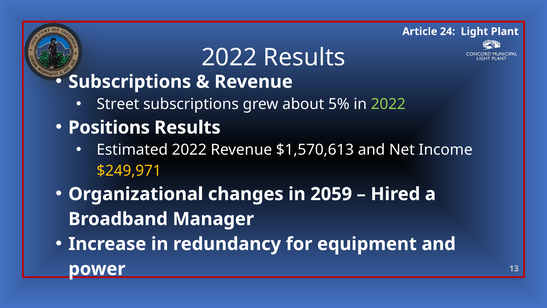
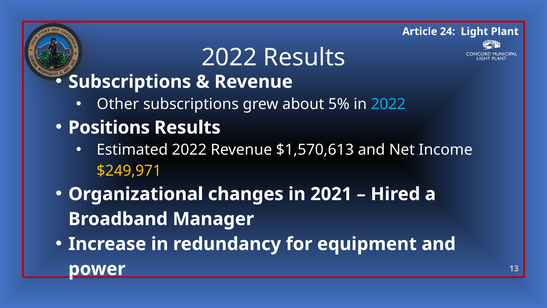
Street: Street -> Other (118, 104)
2022 colour: light green -> light blue (388, 104)
2059: 2059 -> 2021 (331, 194)
